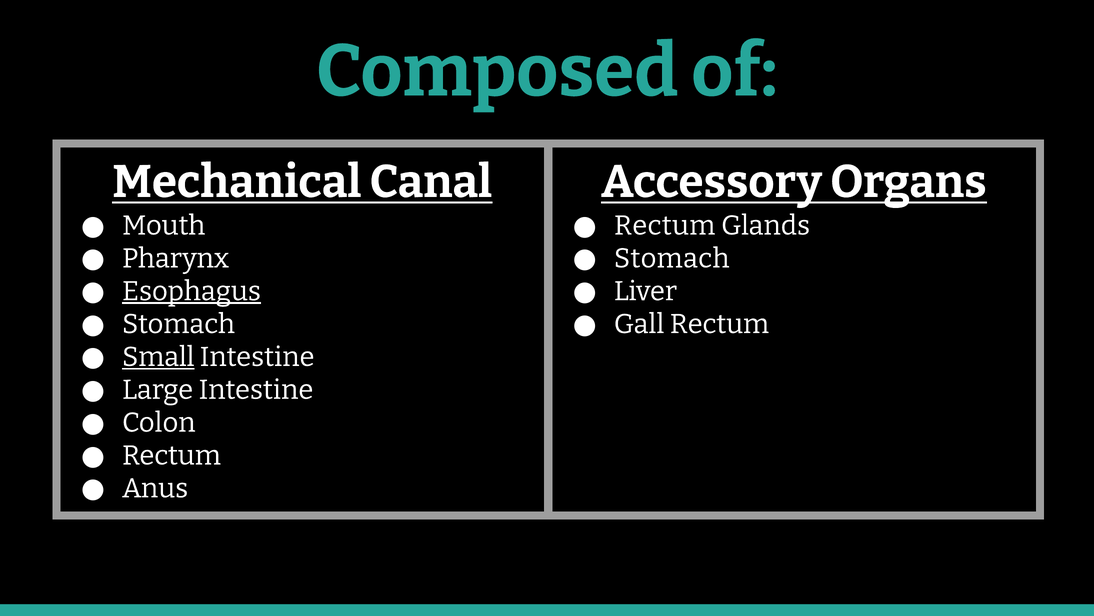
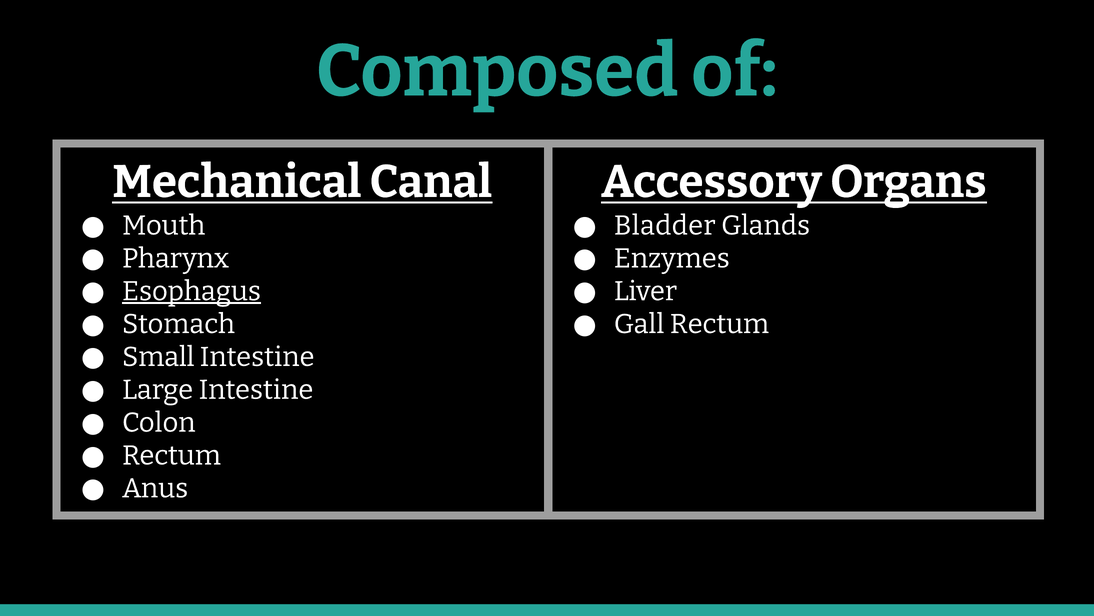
Rectum: Rectum -> Bladder (665, 225)
Stomach: Stomach -> Enzymes (672, 258)
Small underline: present -> none (158, 357)
